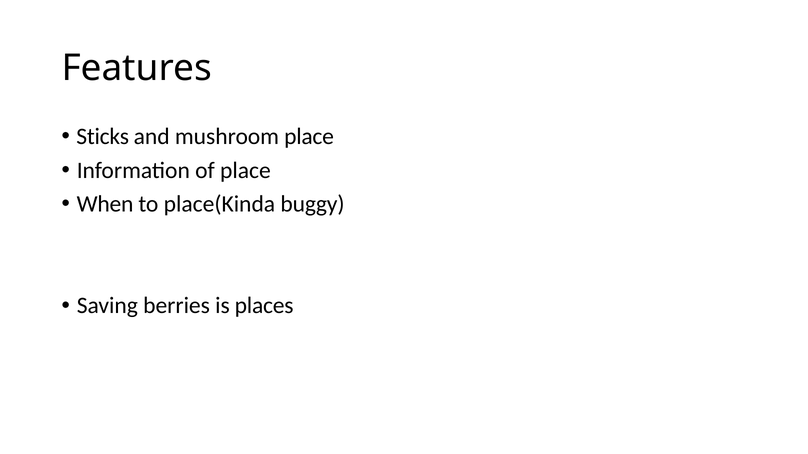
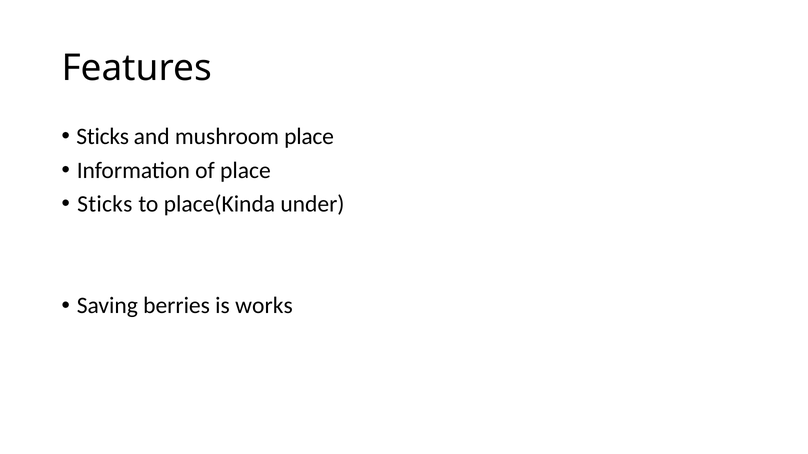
When: When -> Sticks (105, 204)
buggy: buggy -> under (312, 204)
places: places -> works (264, 306)
